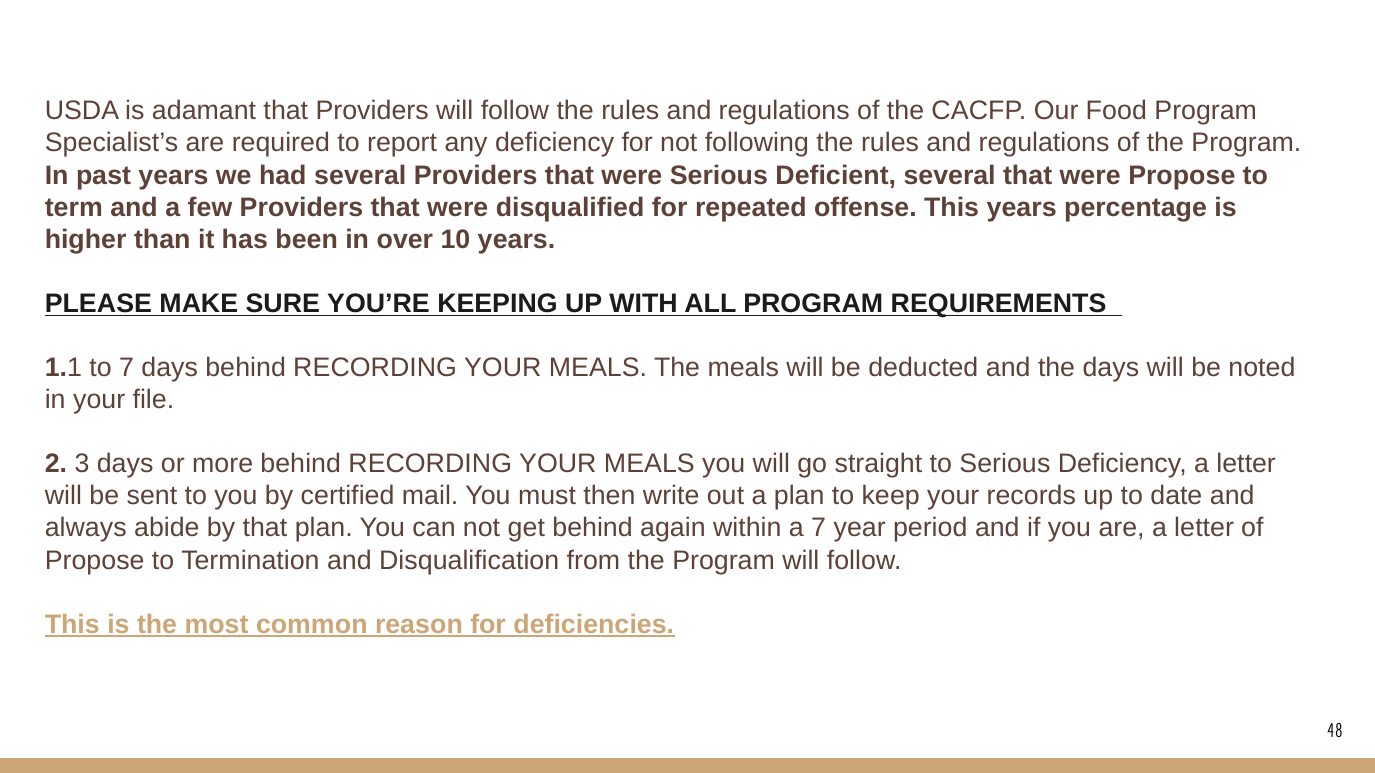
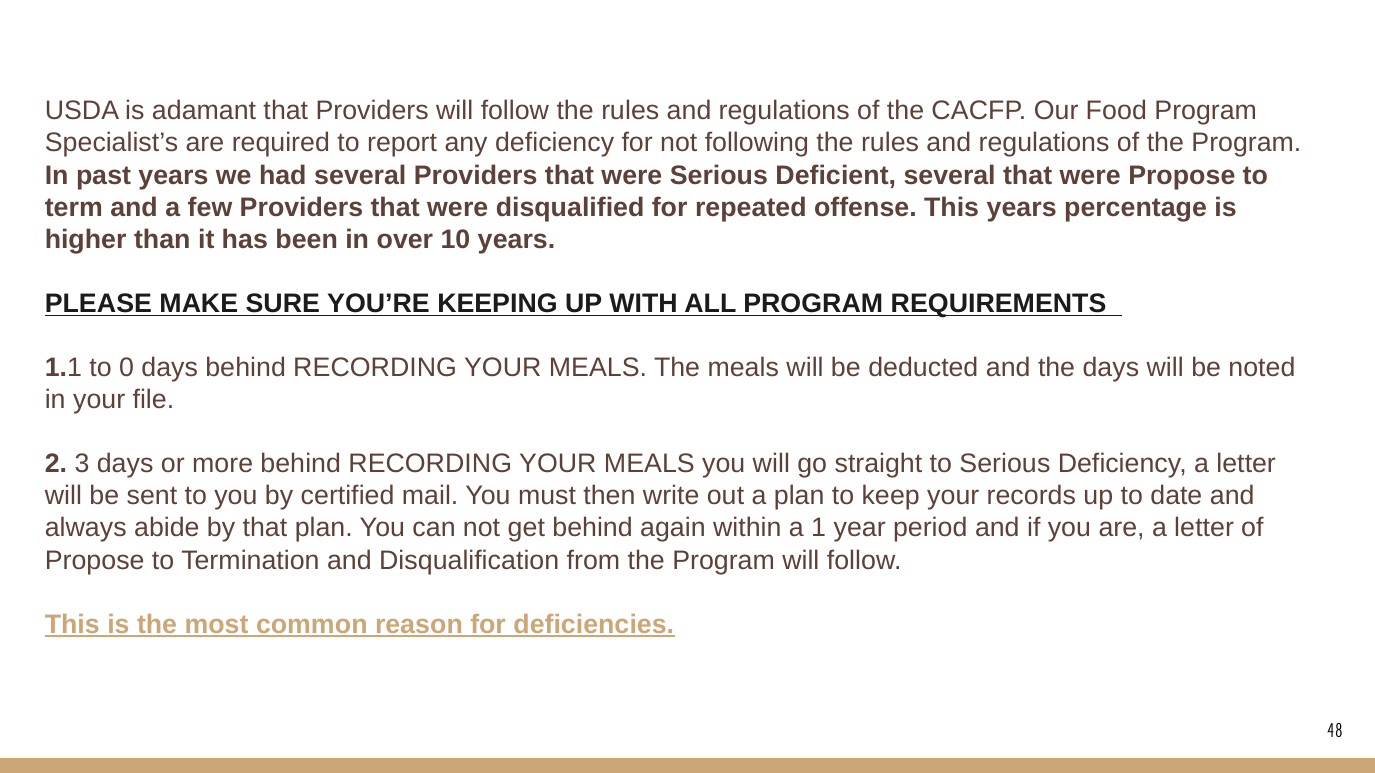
to 7: 7 -> 0 (126, 368)
a 7: 7 -> 1 (819, 528)
